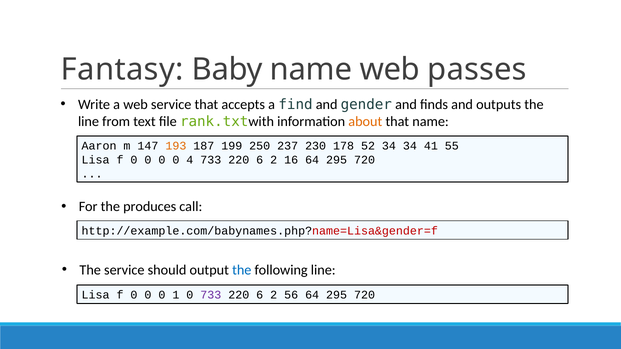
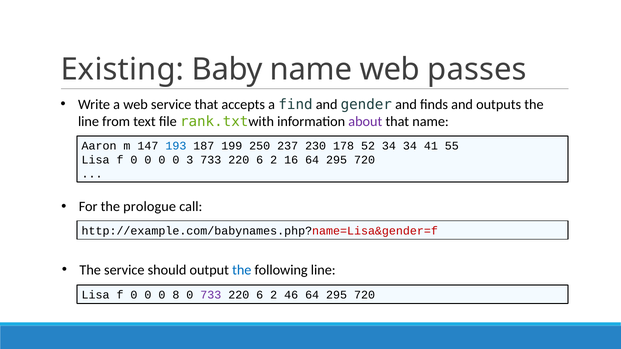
Fantasy: Fantasy -> Existing (122, 70)
about colour: orange -> purple (365, 122)
193 colour: orange -> blue (176, 146)
4: 4 -> 3 (190, 160)
produces: produces -> prologue (150, 207)
1: 1 -> 8 (176, 295)
56: 56 -> 46 (291, 295)
